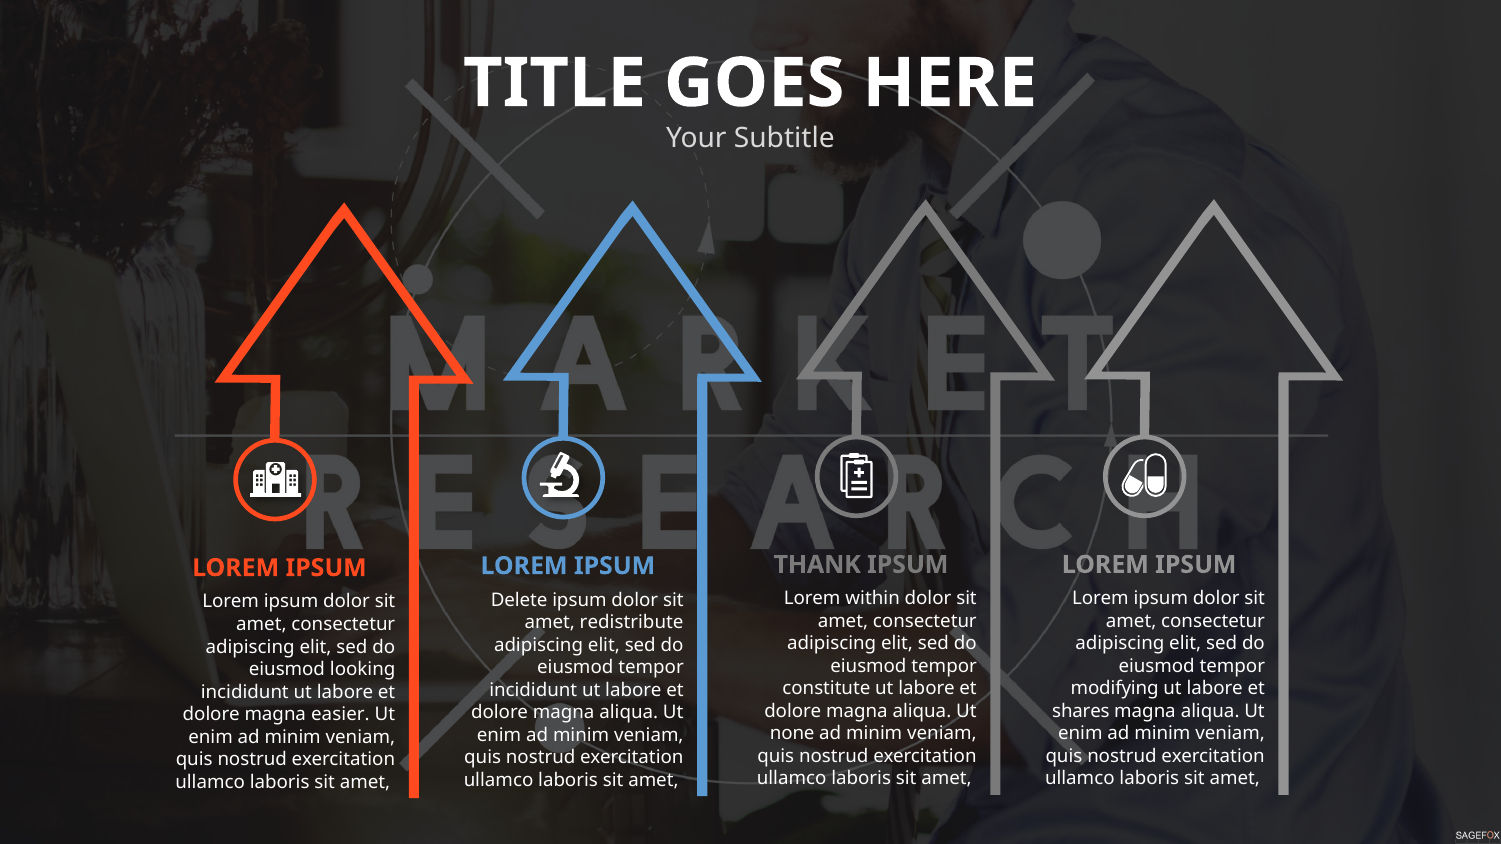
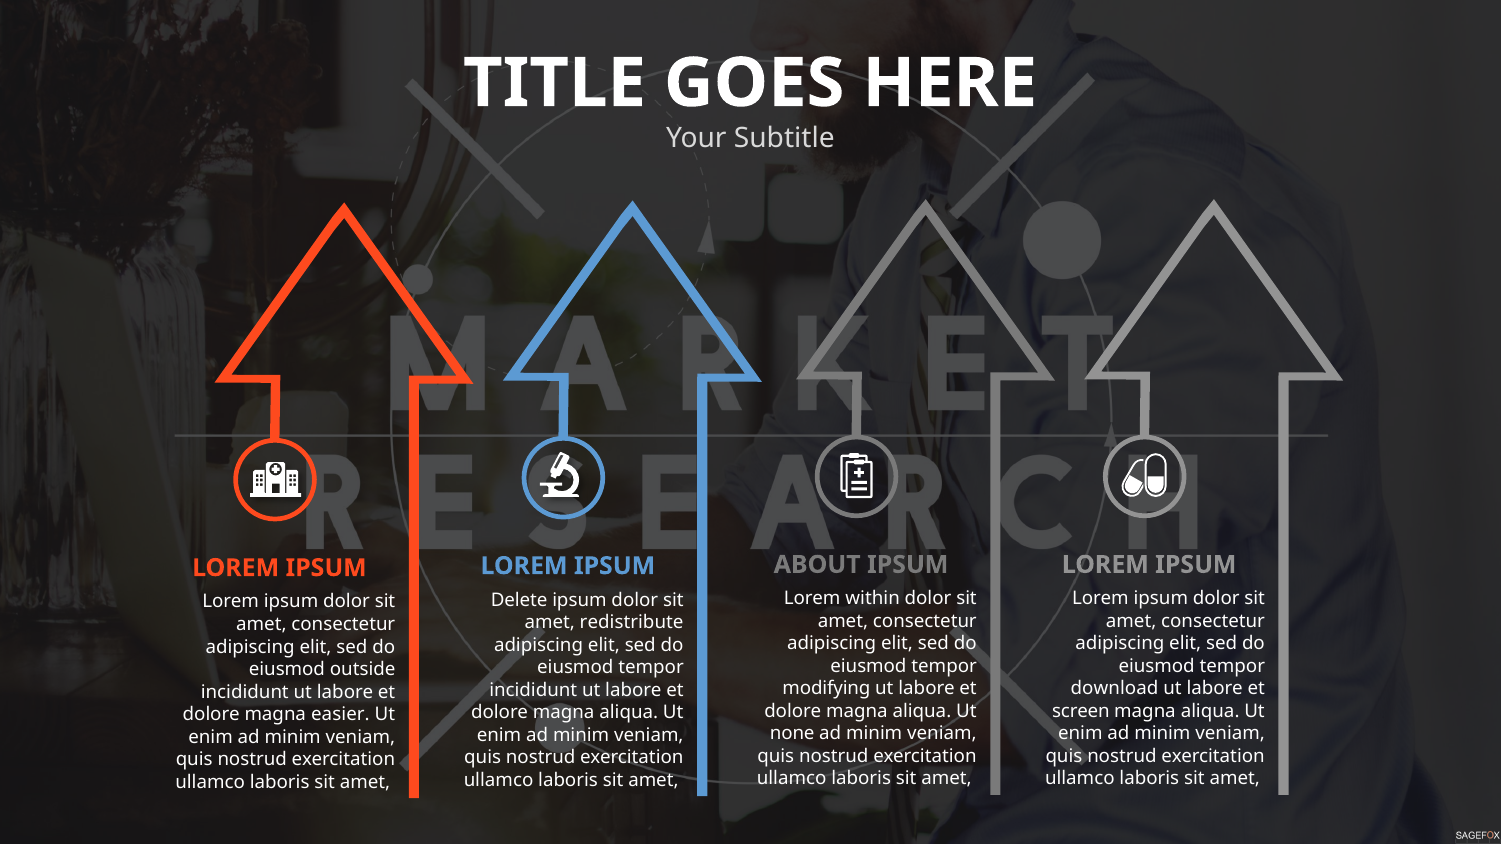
THANK: THANK -> ABOUT (817, 565)
looking: looking -> outside (363, 670)
constitute: constitute -> modifying (826, 689)
modifying: modifying -> download (1115, 689)
shares: shares -> screen (1081, 711)
